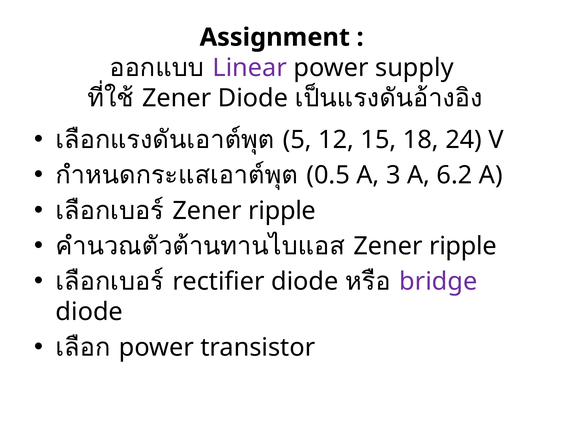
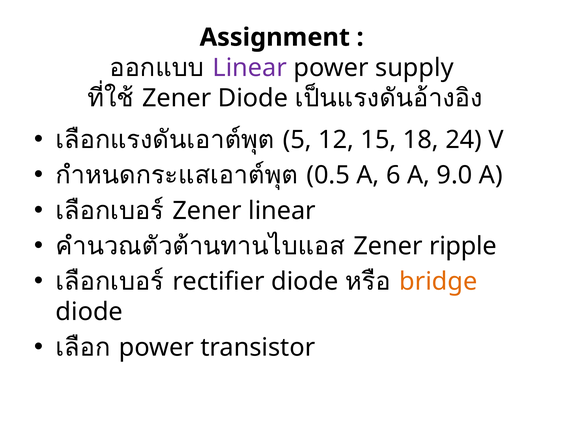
3: 3 -> 6 (393, 175)
6.2: 6.2 -> 9.0 (454, 175)
ripple: ripple -> linear (282, 211)
bridge colour: purple -> orange (438, 282)
